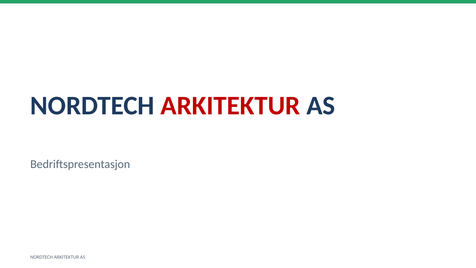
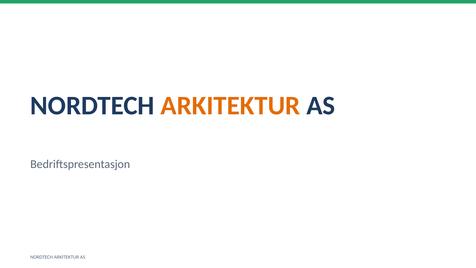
ARKITEKTUR colour: red -> orange (230, 106)
